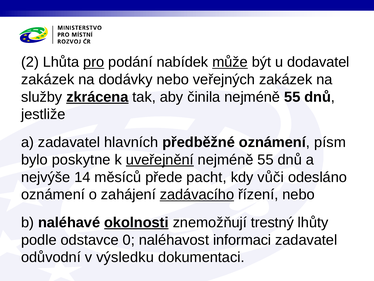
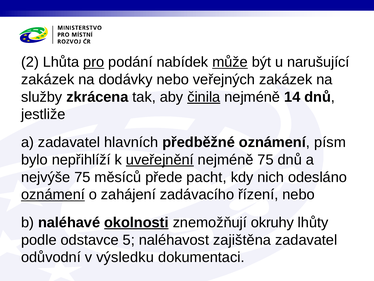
dodavatel: dodavatel -> narušující (318, 62)
zkrácena underline: present -> none (97, 97)
činila underline: none -> present (204, 97)
55: 55 -> 14 (292, 97)
poskytne: poskytne -> nepřihlíží (81, 159)
55: 55 -> 75 (266, 159)
nejvýše 14: 14 -> 75 (82, 177)
vůči: vůči -> nich (271, 177)
oznámení underline: none -> present (53, 194)
zadávacího underline: present -> none (197, 194)
trestný: trestný -> okruhy (272, 222)
0: 0 -> 5 (129, 240)
informaci: informaci -> zajištěna (242, 240)
